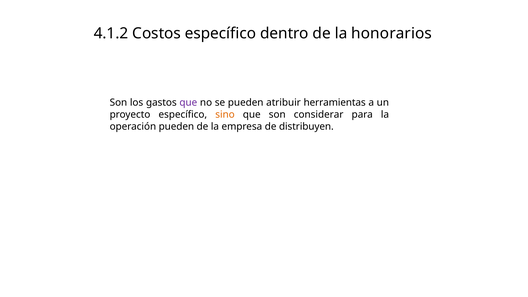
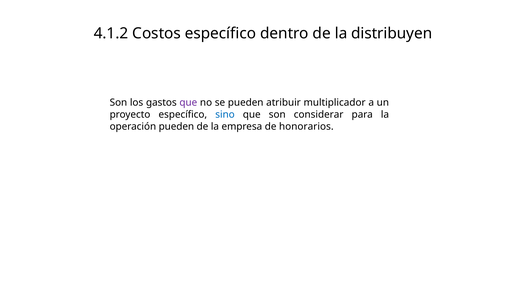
honorarios: honorarios -> distribuyen (392, 33)
herramientas: herramientas -> multiplicador (335, 103)
sino colour: orange -> blue (225, 115)
distribuyen: distribuyen -> honorarios (306, 126)
